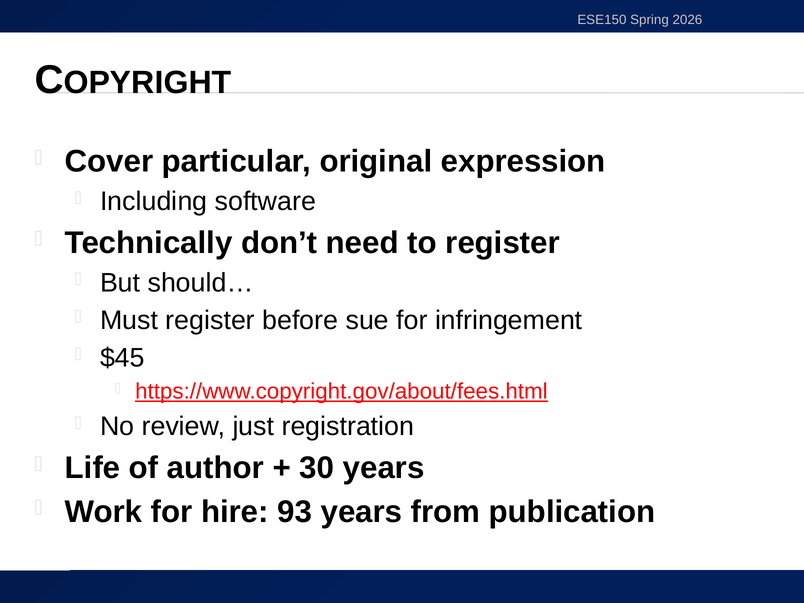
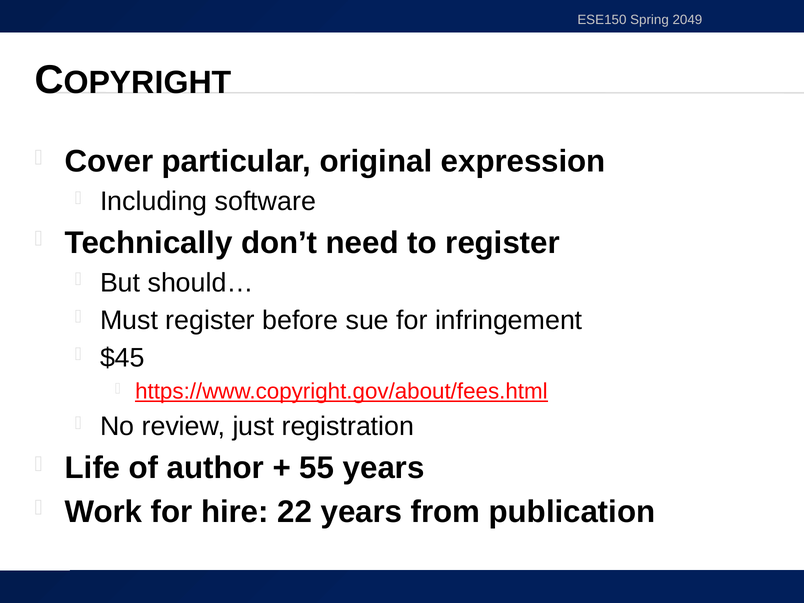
2026: 2026 -> 2049 (687, 20)
30: 30 -> 55 (317, 468)
93: 93 -> 22 (295, 512)
